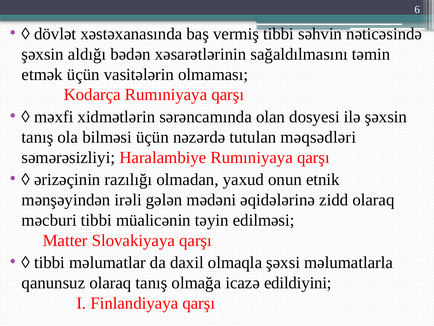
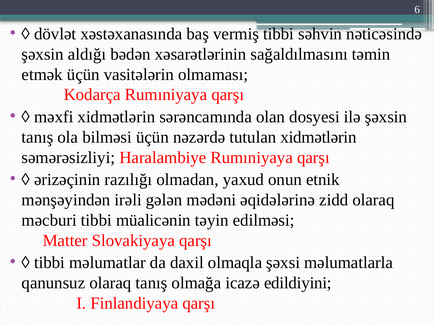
tutulan məqsədləri: məqsədləri -> xidmətlərin (318, 137)
